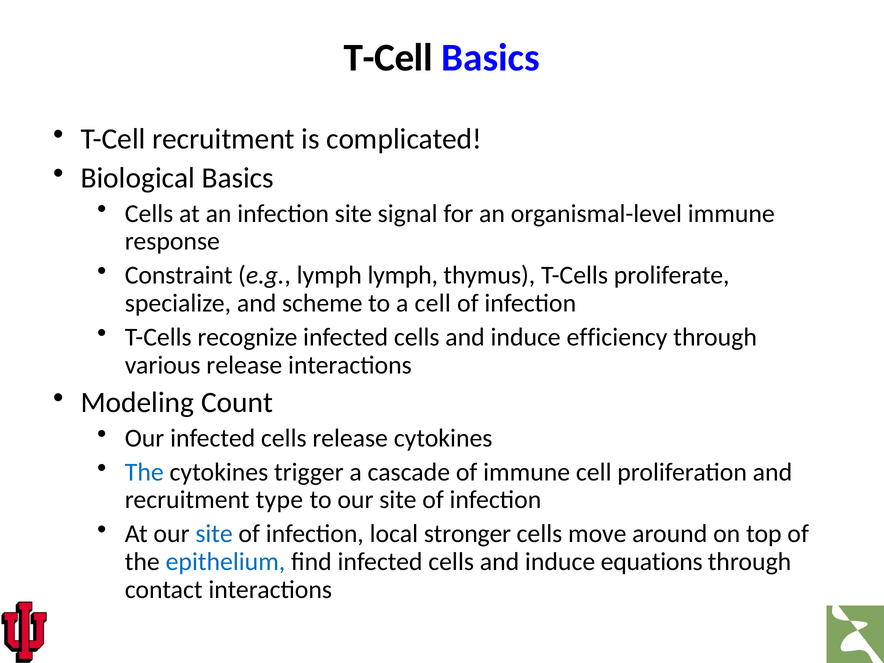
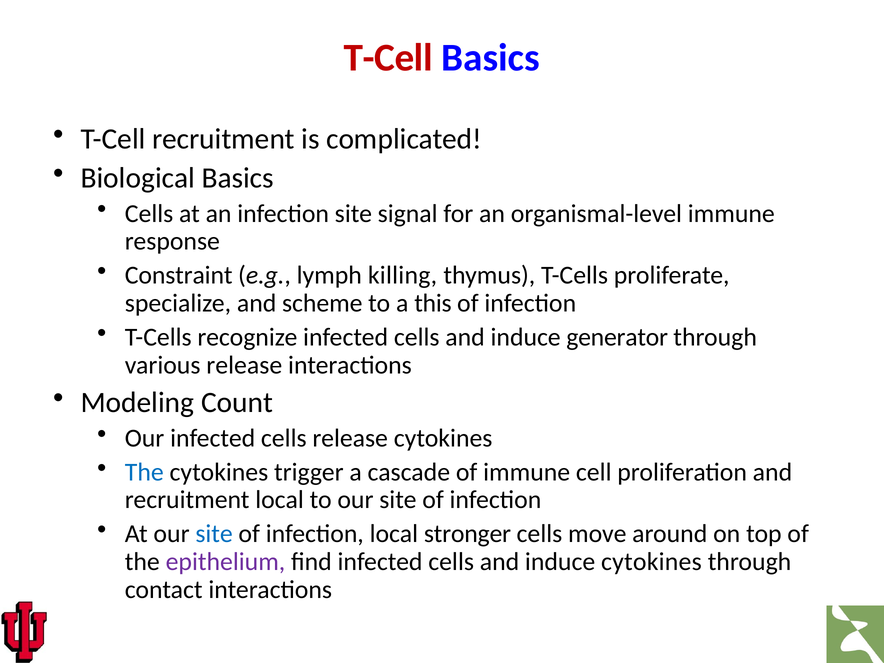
T-Cell colour: black -> red (388, 58)
lymph lymph: lymph -> killing (403, 275)
a cell: cell -> this (433, 303)
efficiency: efficiency -> generator (617, 337)
recruitment type: type -> local (280, 500)
epithelium colour: blue -> purple (225, 562)
induce equations: equations -> cytokines (651, 562)
